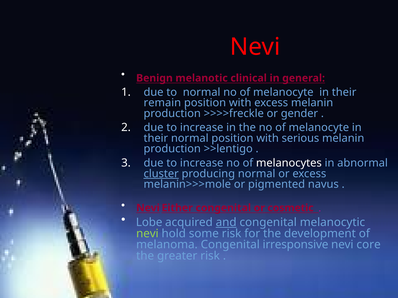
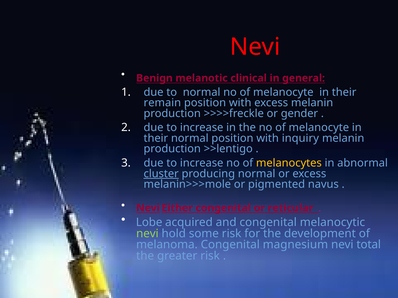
serious: serious -> inquiry (300, 138)
melanocytes colour: white -> yellow (289, 163)
cosmetic: cosmetic -> reticular (290, 208)
and underline: present -> none (226, 223)
irresponsive: irresponsive -> magnesium (295, 245)
core: core -> total (369, 245)
